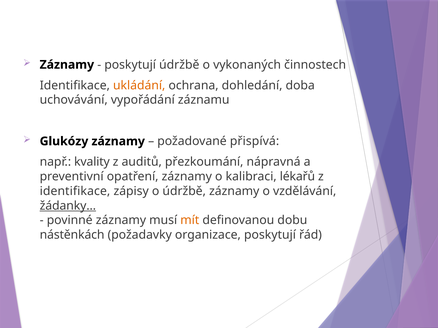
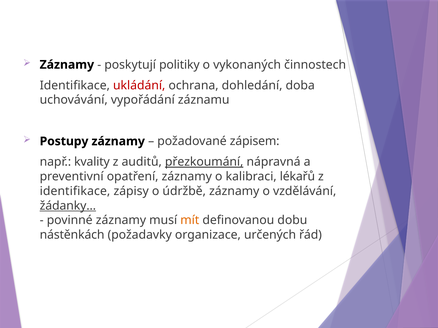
poskytují údržbě: údržbě -> politiky (179, 65)
ukládání colour: orange -> red (139, 85)
Glukózy: Glukózy -> Postupy (64, 141)
přispívá: přispívá -> zápisem (255, 141)
přezkoumání underline: none -> present (204, 162)
organizace poskytují: poskytují -> určených (270, 235)
